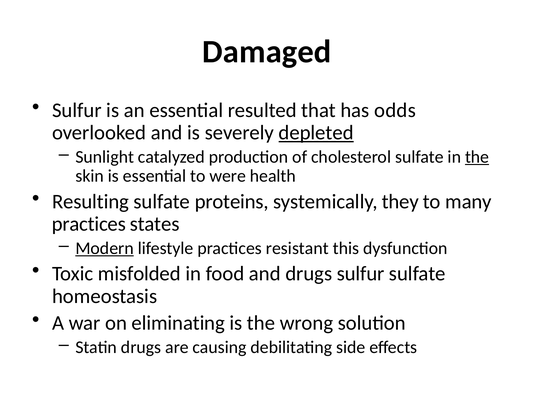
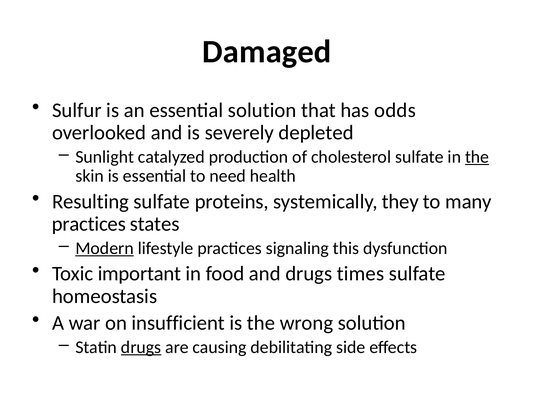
essential resulted: resulted -> solution (262, 110)
depleted underline: present -> none (316, 132)
were: were -> need (228, 176)
resistant: resistant -> signaling (297, 248)
misfolded: misfolded -> important (139, 273)
drugs sulfur: sulfur -> times (360, 273)
eliminating: eliminating -> insufficient (178, 323)
drugs underline: none -> present (141, 347)
